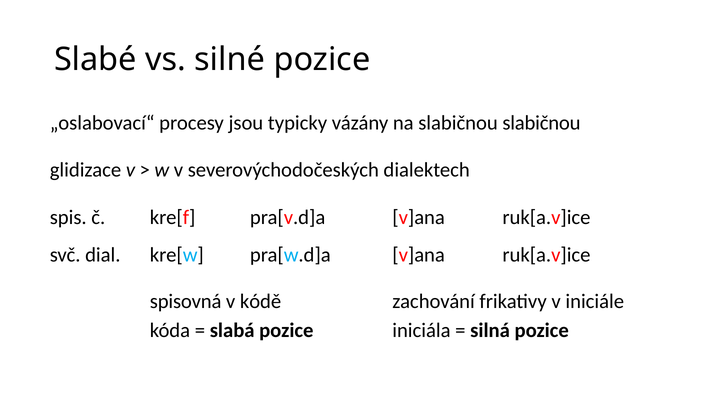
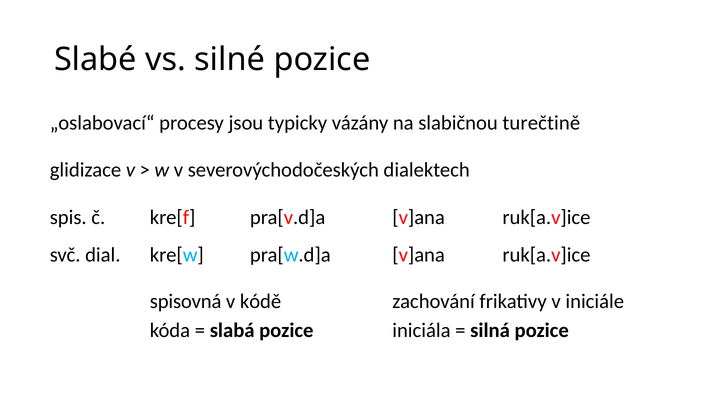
slabičnou slabičnou: slabičnou -> turečtině (541, 123)
